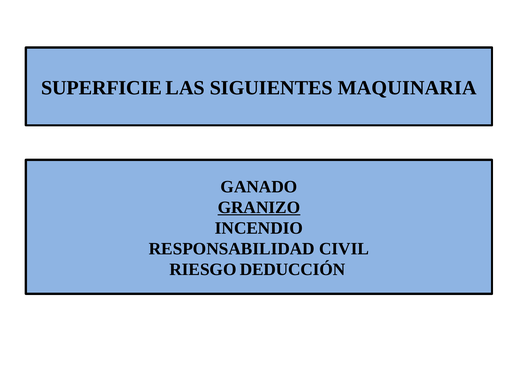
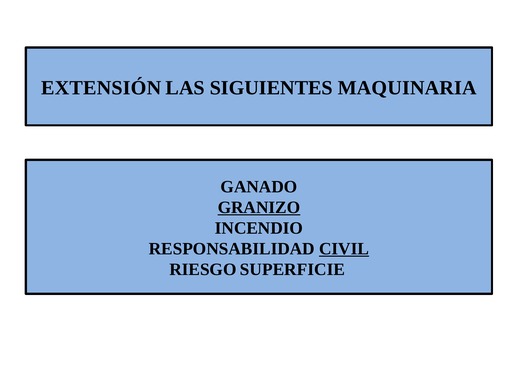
SUPERFICIE: SUPERFICIE -> EXTENSIÓN (101, 88)
CIVIL underline: none -> present (344, 249)
DEDUCCIÓN: DEDUCCIÓN -> SUPERFICIE (292, 269)
